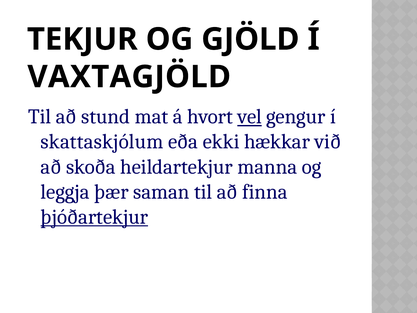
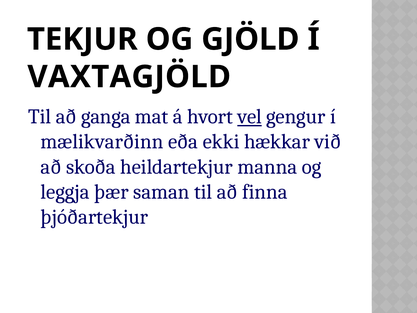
stund: stund -> ganga (106, 117)
skattaskjólum: skattaskjólum -> mælikvarðinn (102, 142)
þjóðartekjur underline: present -> none (94, 217)
